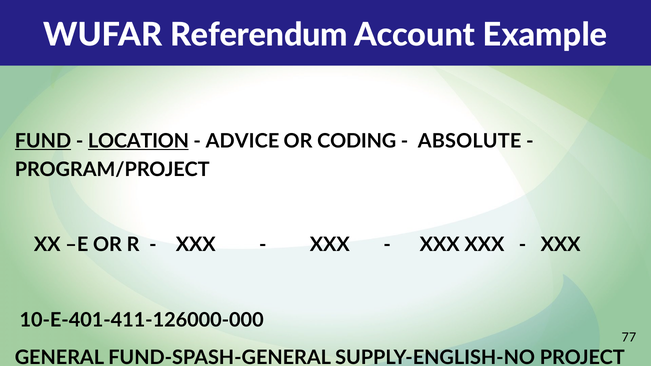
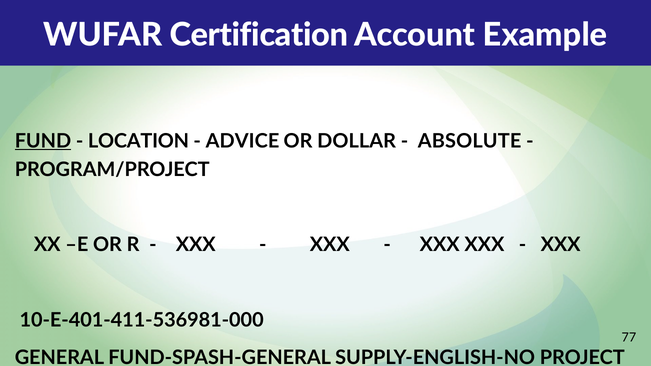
Referendum: Referendum -> Certification (259, 35)
LOCATION underline: present -> none (138, 141)
CODING: CODING -> DOLLAR (357, 141)
10-E-401-411-126000-000: 10-E-401-411-126000-000 -> 10-E-401-411-536981-000 (142, 320)
